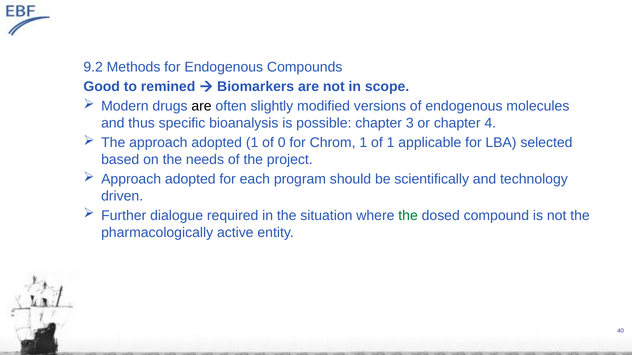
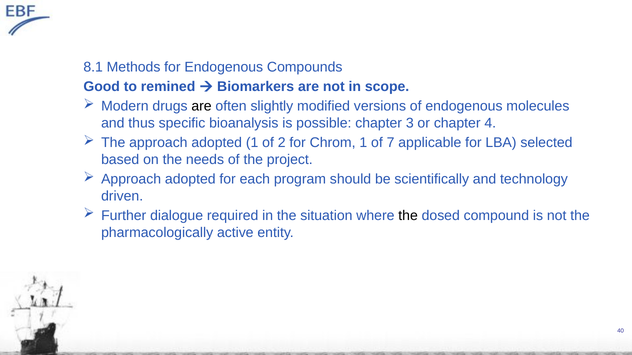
9.2: 9.2 -> 8.1 (93, 67)
0: 0 -> 2 (282, 143)
of 1: 1 -> 7 (391, 143)
the colour: green -> black (408, 216)
